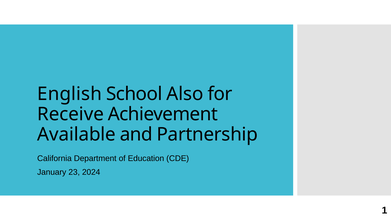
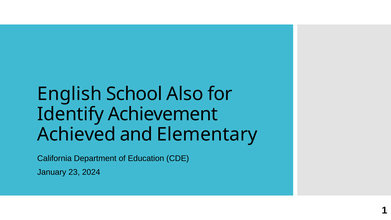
Receive: Receive -> Identify (71, 114)
Available: Available -> Achieved (77, 134)
Partnership: Partnership -> Elementary (207, 134)
